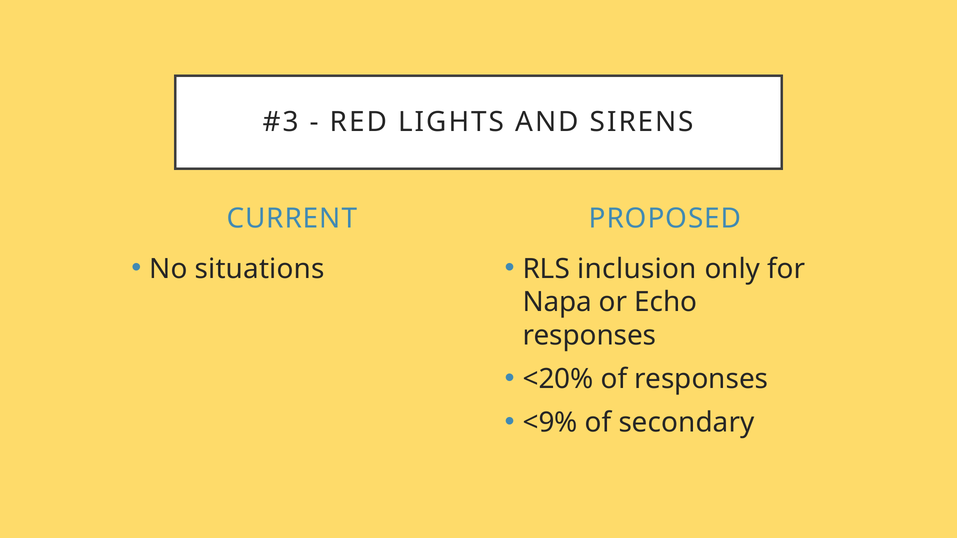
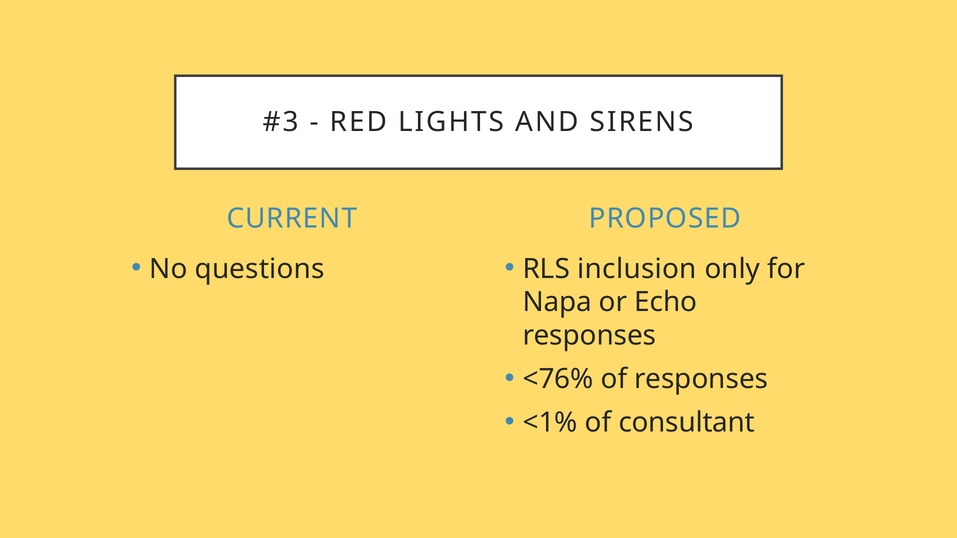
situations: situations -> questions (260, 269)
<20%: <20% -> <76% (558, 379)
<9%: <9% -> <1% (550, 423)
secondary: secondary -> consultant (687, 423)
